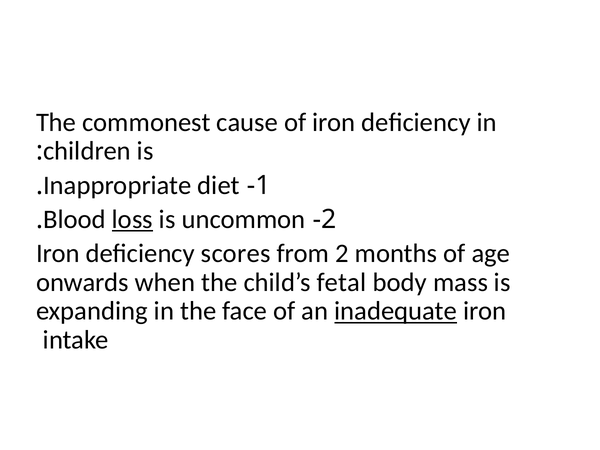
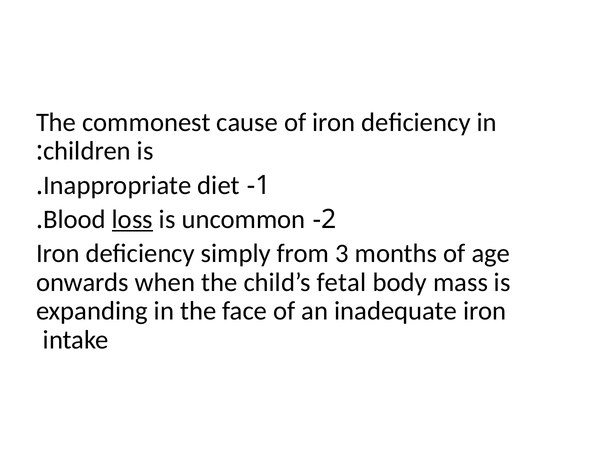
scores: scores -> simply (236, 254)
from 2: 2 -> 3 (342, 254)
inadequate underline: present -> none (396, 311)
